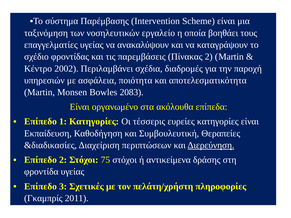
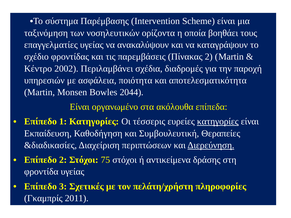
εργαλείο: εργαλείο -> ορίζοντα (158, 33)
2083: 2083 -> 2044 (132, 92)
κατηγορίες underline: none -> present (218, 122)
